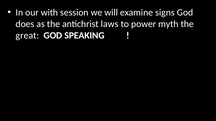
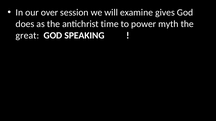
with: with -> over (49, 12)
signs: signs -> gives (165, 12)
laws: laws -> time (110, 24)
